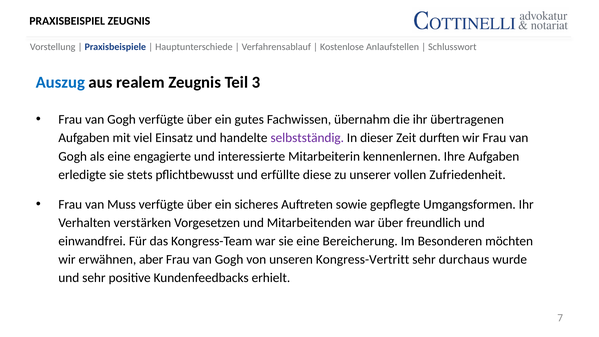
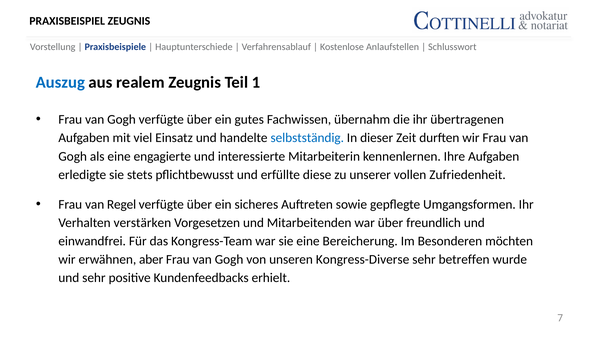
3: 3 -> 1 (256, 82)
selbstständig colour: purple -> blue (307, 138)
Muss: Muss -> Regel (122, 204)
Kongress-Vertritt: Kongress-Vertritt -> Kongress-Diverse (363, 259)
durchaus: durchaus -> betreffen (464, 259)
